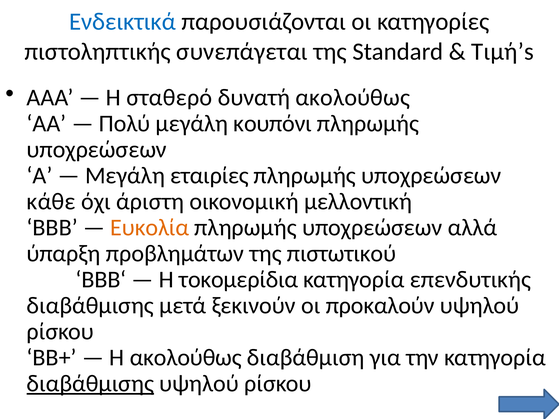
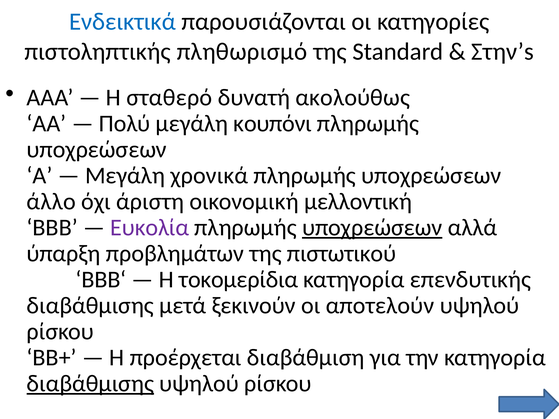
συνεπάγεται: συνεπάγεται -> πληθωρισμό (242, 52)
Τιμή’s: Τιμή’s -> Στην’s (503, 52)
εταιρίες: εταιρίες -> χρονικά (209, 176)
κάθε: κάθε -> άλλο (51, 202)
Ευκολία colour: orange -> purple (150, 228)
υποχρεώσεων underline: none -> present (372, 228)
προκαλούν: προκαλούν -> αποτελούν (380, 306)
Η ακολούθως: ακολούθως -> προέρχεται (186, 358)
